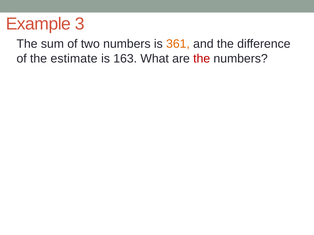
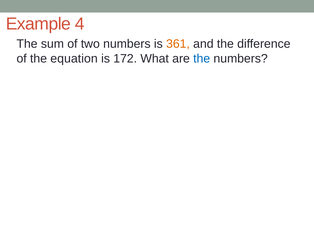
3: 3 -> 4 (80, 24)
estimate: estimate -> equation (74, 59)
163: 163 -> 172 (125, 59)
the colour: red -> blue (202, 59)
